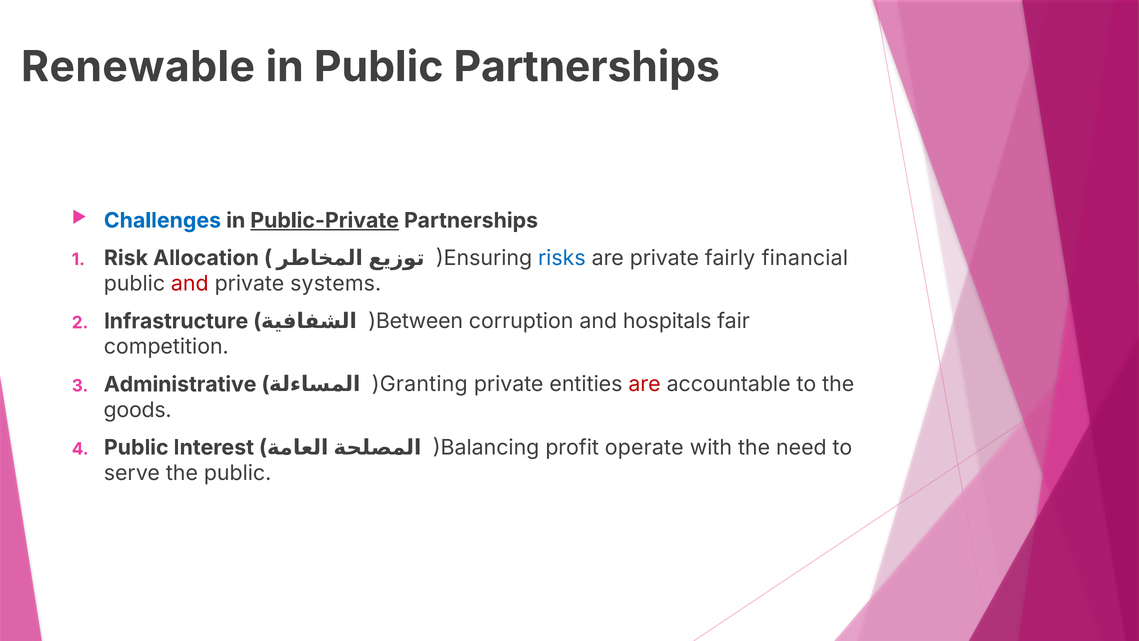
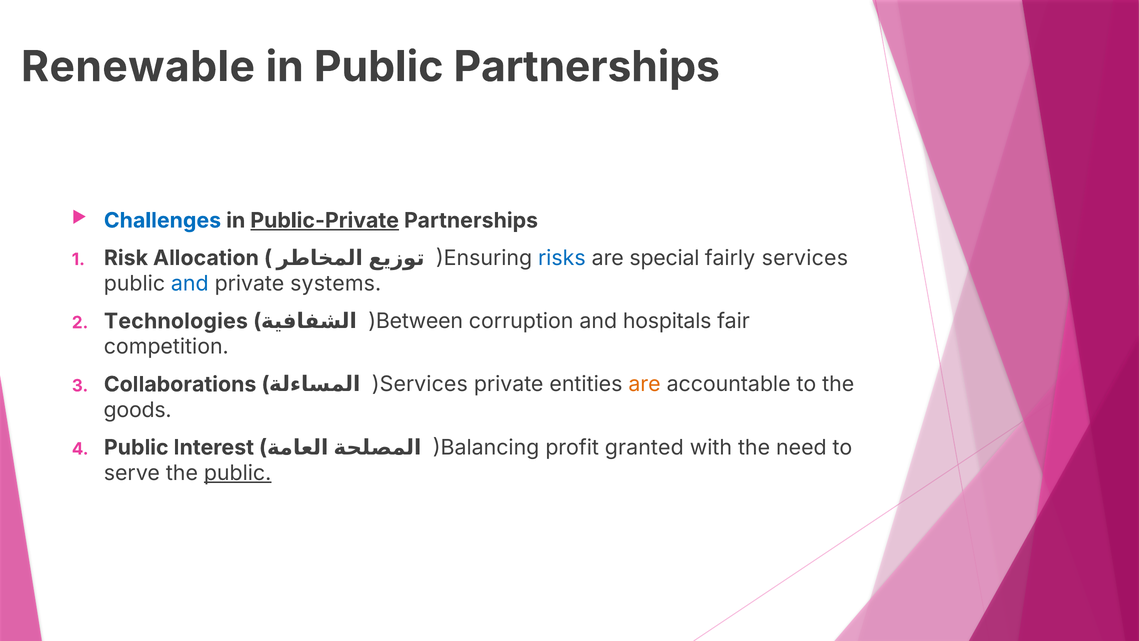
are private: private -> special (664, 258)
financial: financial -> services (805, 258)
and colour: red -> blue (190, 284)
Infrastructure: Infrastructure -> Technologies (176, 321)
Administrative: Administrative -> Collaborations (180, 384)
)Granting: )Granting -> )Services (420, 384)
are colour: red -> orange (645, 384)
operate: operate -> granted (644, 447)
public underline: none -> present (238, 473)
